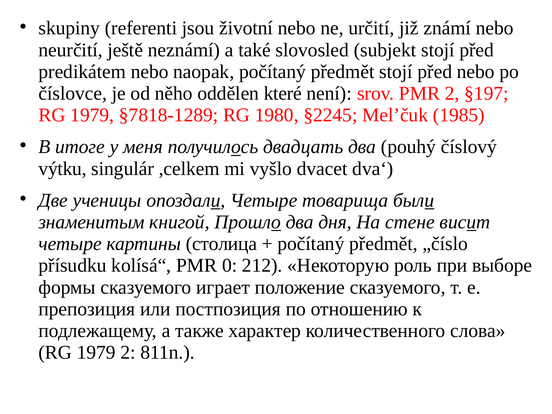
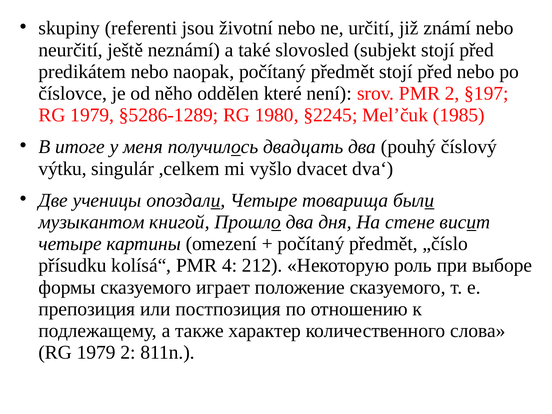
§7818-1289: §7818-1289 -> §5286-1289 (169, 115)
знаменитым: знаменитым -> музыкантом (91, 222)
столица: столица -> omezení (221, 244)
0: 0 -> 4 (230, 265)
